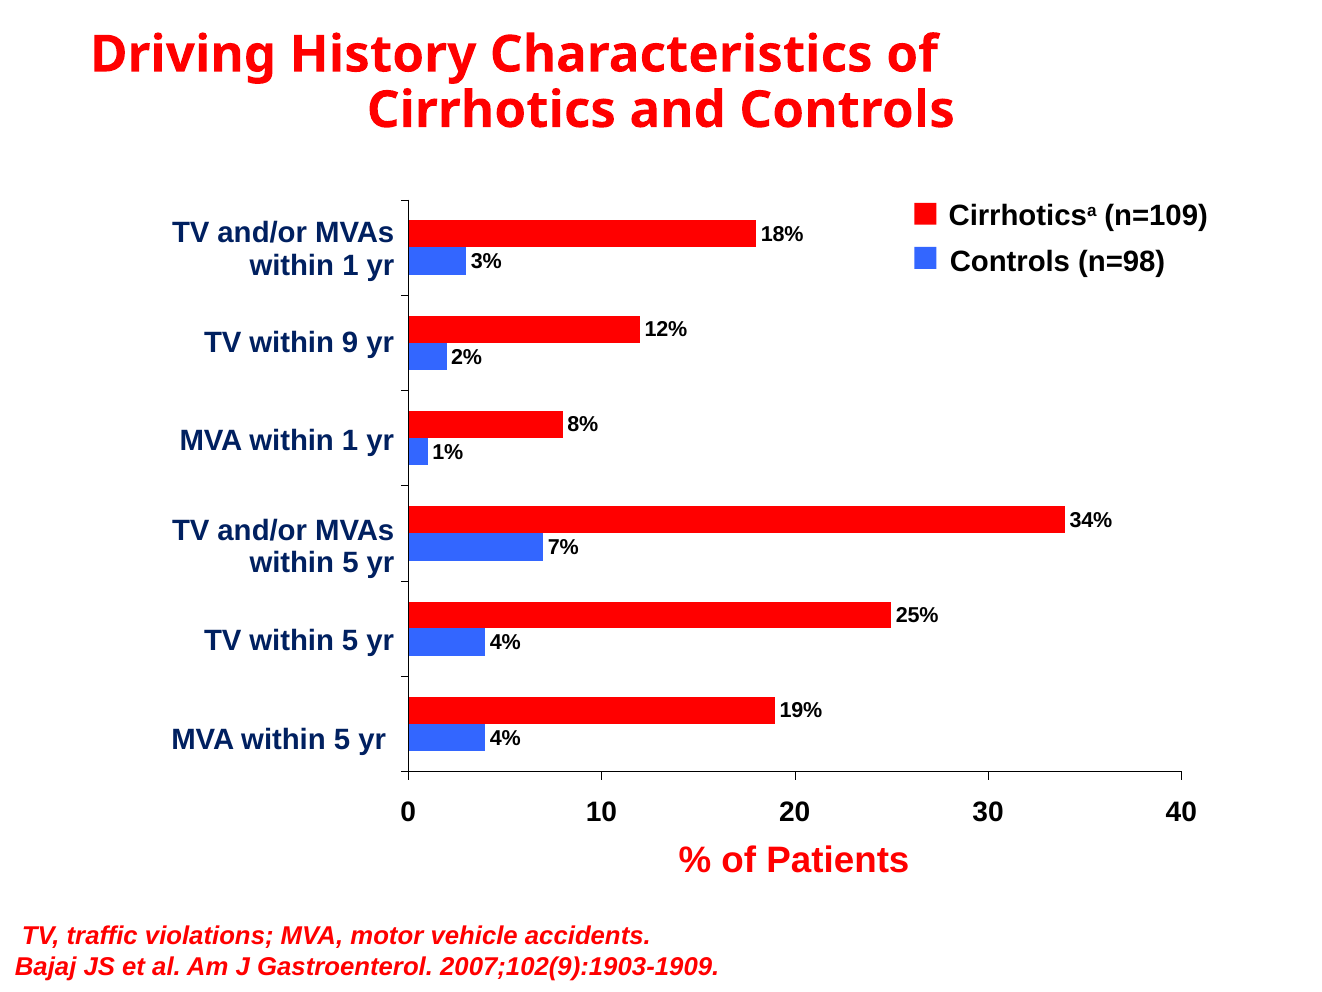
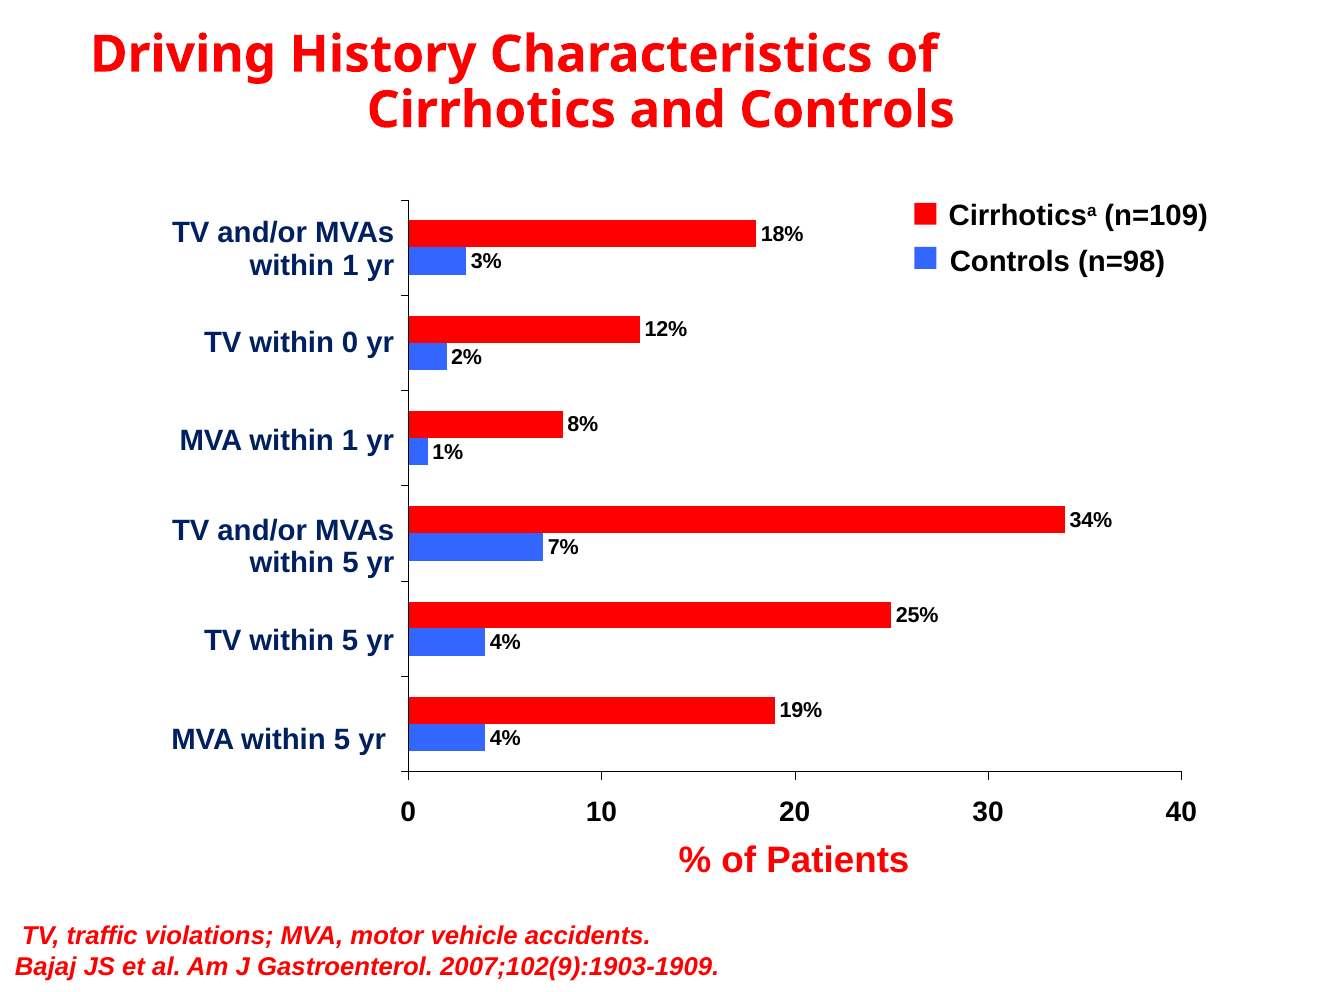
within 9: 9 -> 0 (350, 343)
